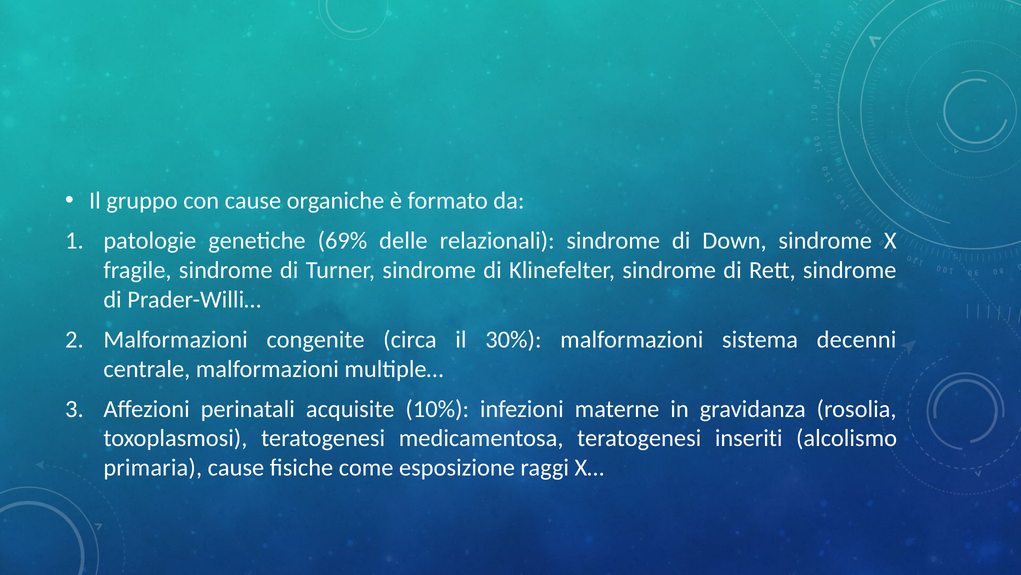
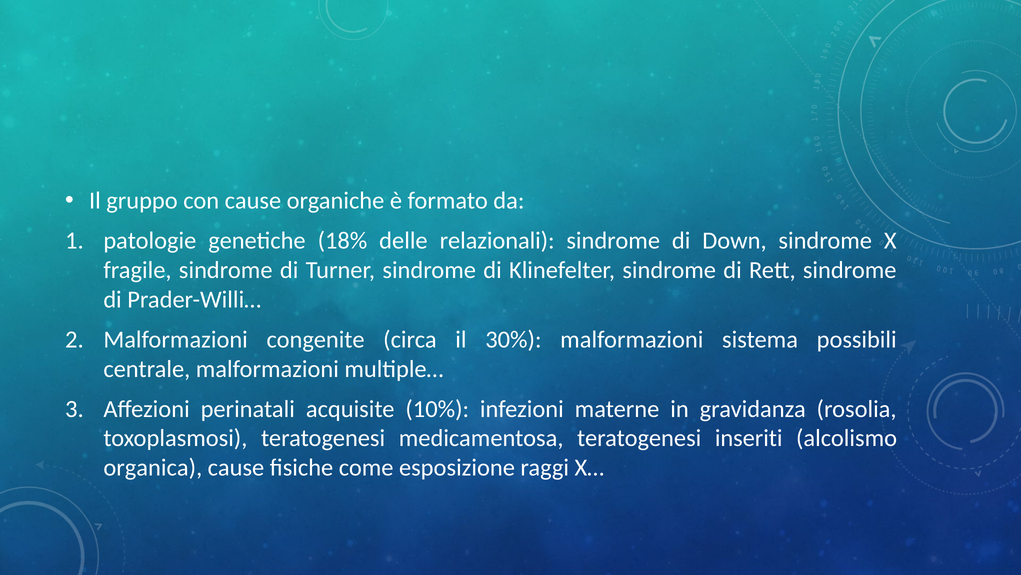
69%: 69% -> 18% (342, 241)
decenni: decenni -> possibili (857, 339)
primaria: primaria -> organica (153, 467)
